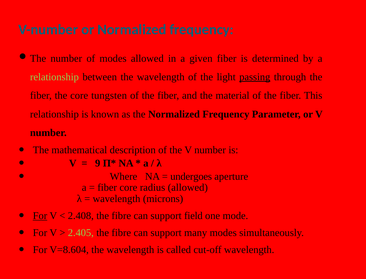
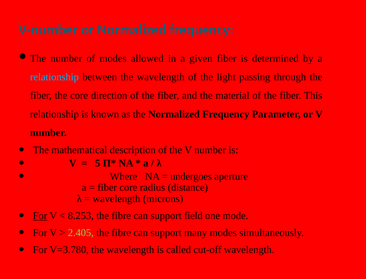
relationship colour: light green -> light blue (54, 77)
passing underline: present -> none (255, 77)
tungsten: tungsten -> direction (109, 96)
9: 9 -> 5 (98, 163)
radius allowed: allowed -> distance (188, 187)
2.408: 2.408 -> 8.253 (81, 216)
V=8.604: V=8.604 -> V=3.780 (69, 250)
